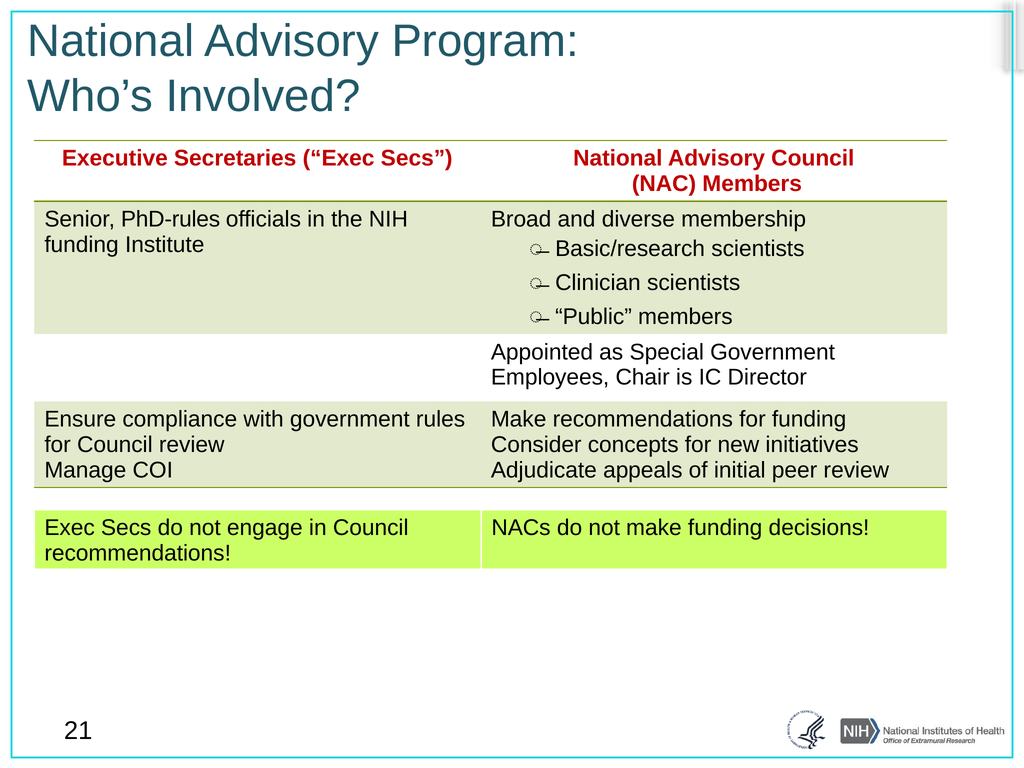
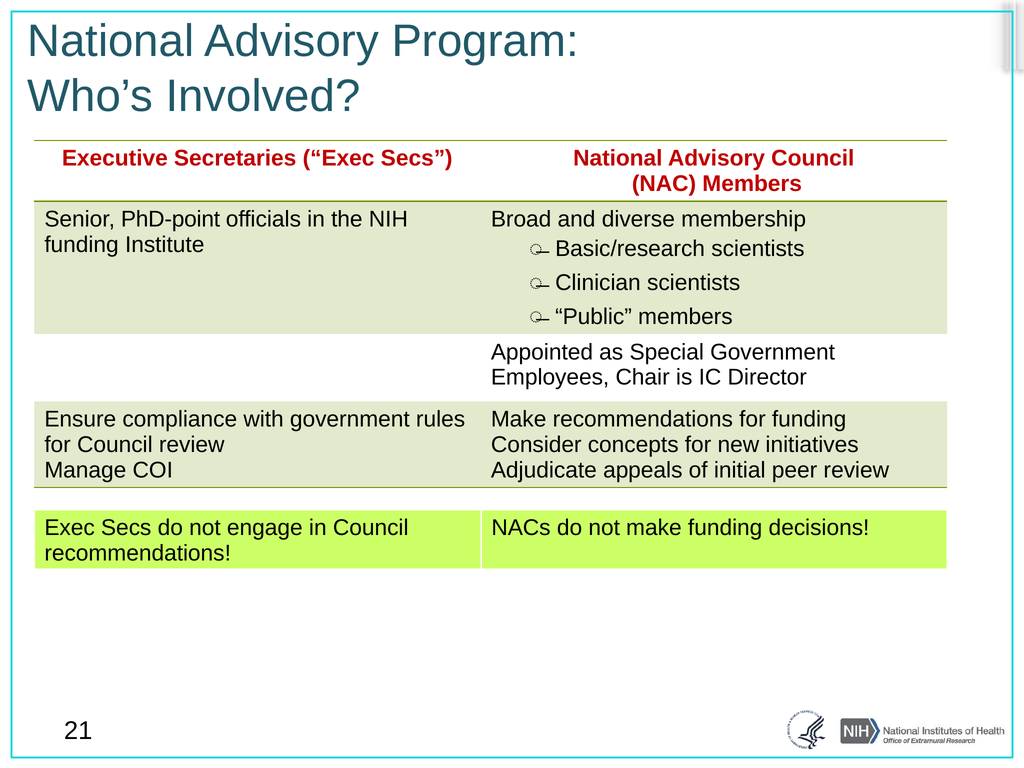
PhD-rules: PhD-rules -> PhD-point (171, 219)
